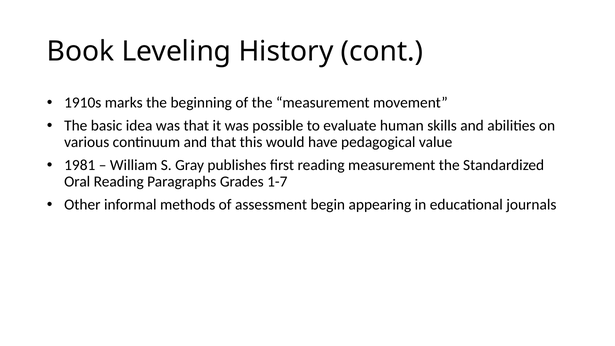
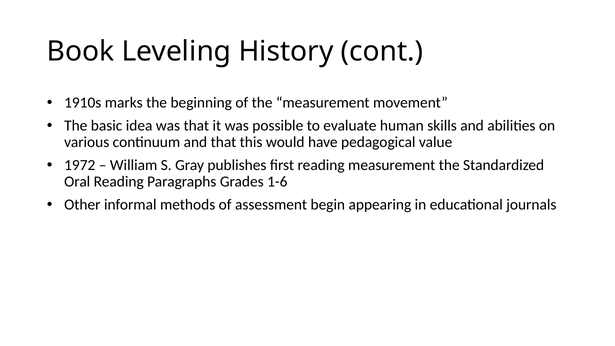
1981: 1981 -> 1972 (80, 165)
1-7: 1-7 -> 1-6 (277, 182)
